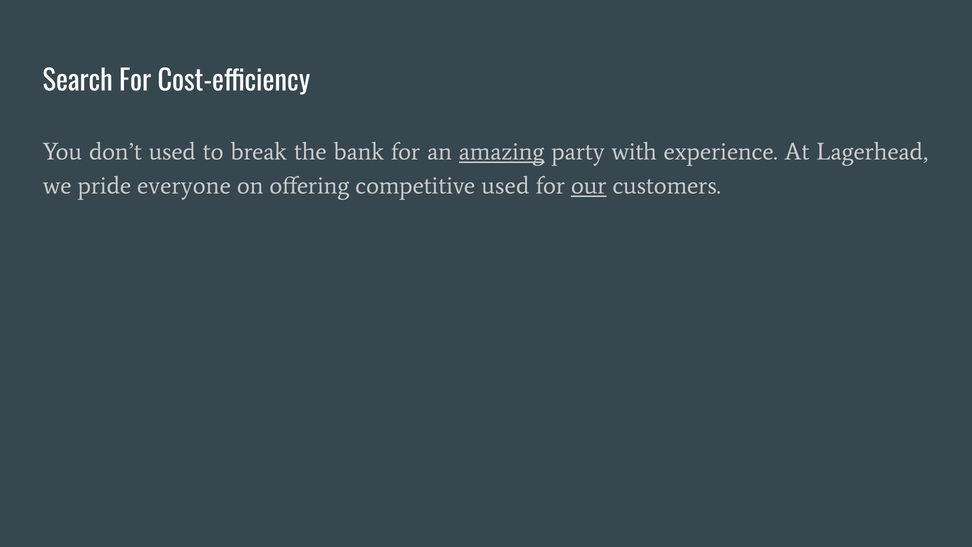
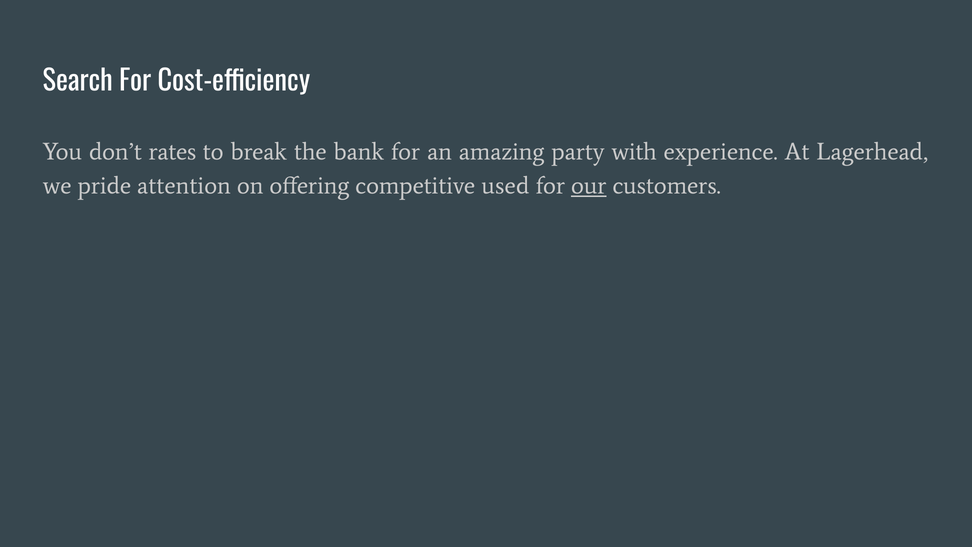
don’t used: used -> rates (172, 152)
amazing underline: present -> none (502, 152)
everyone: everyone -> attention (184, 186)
